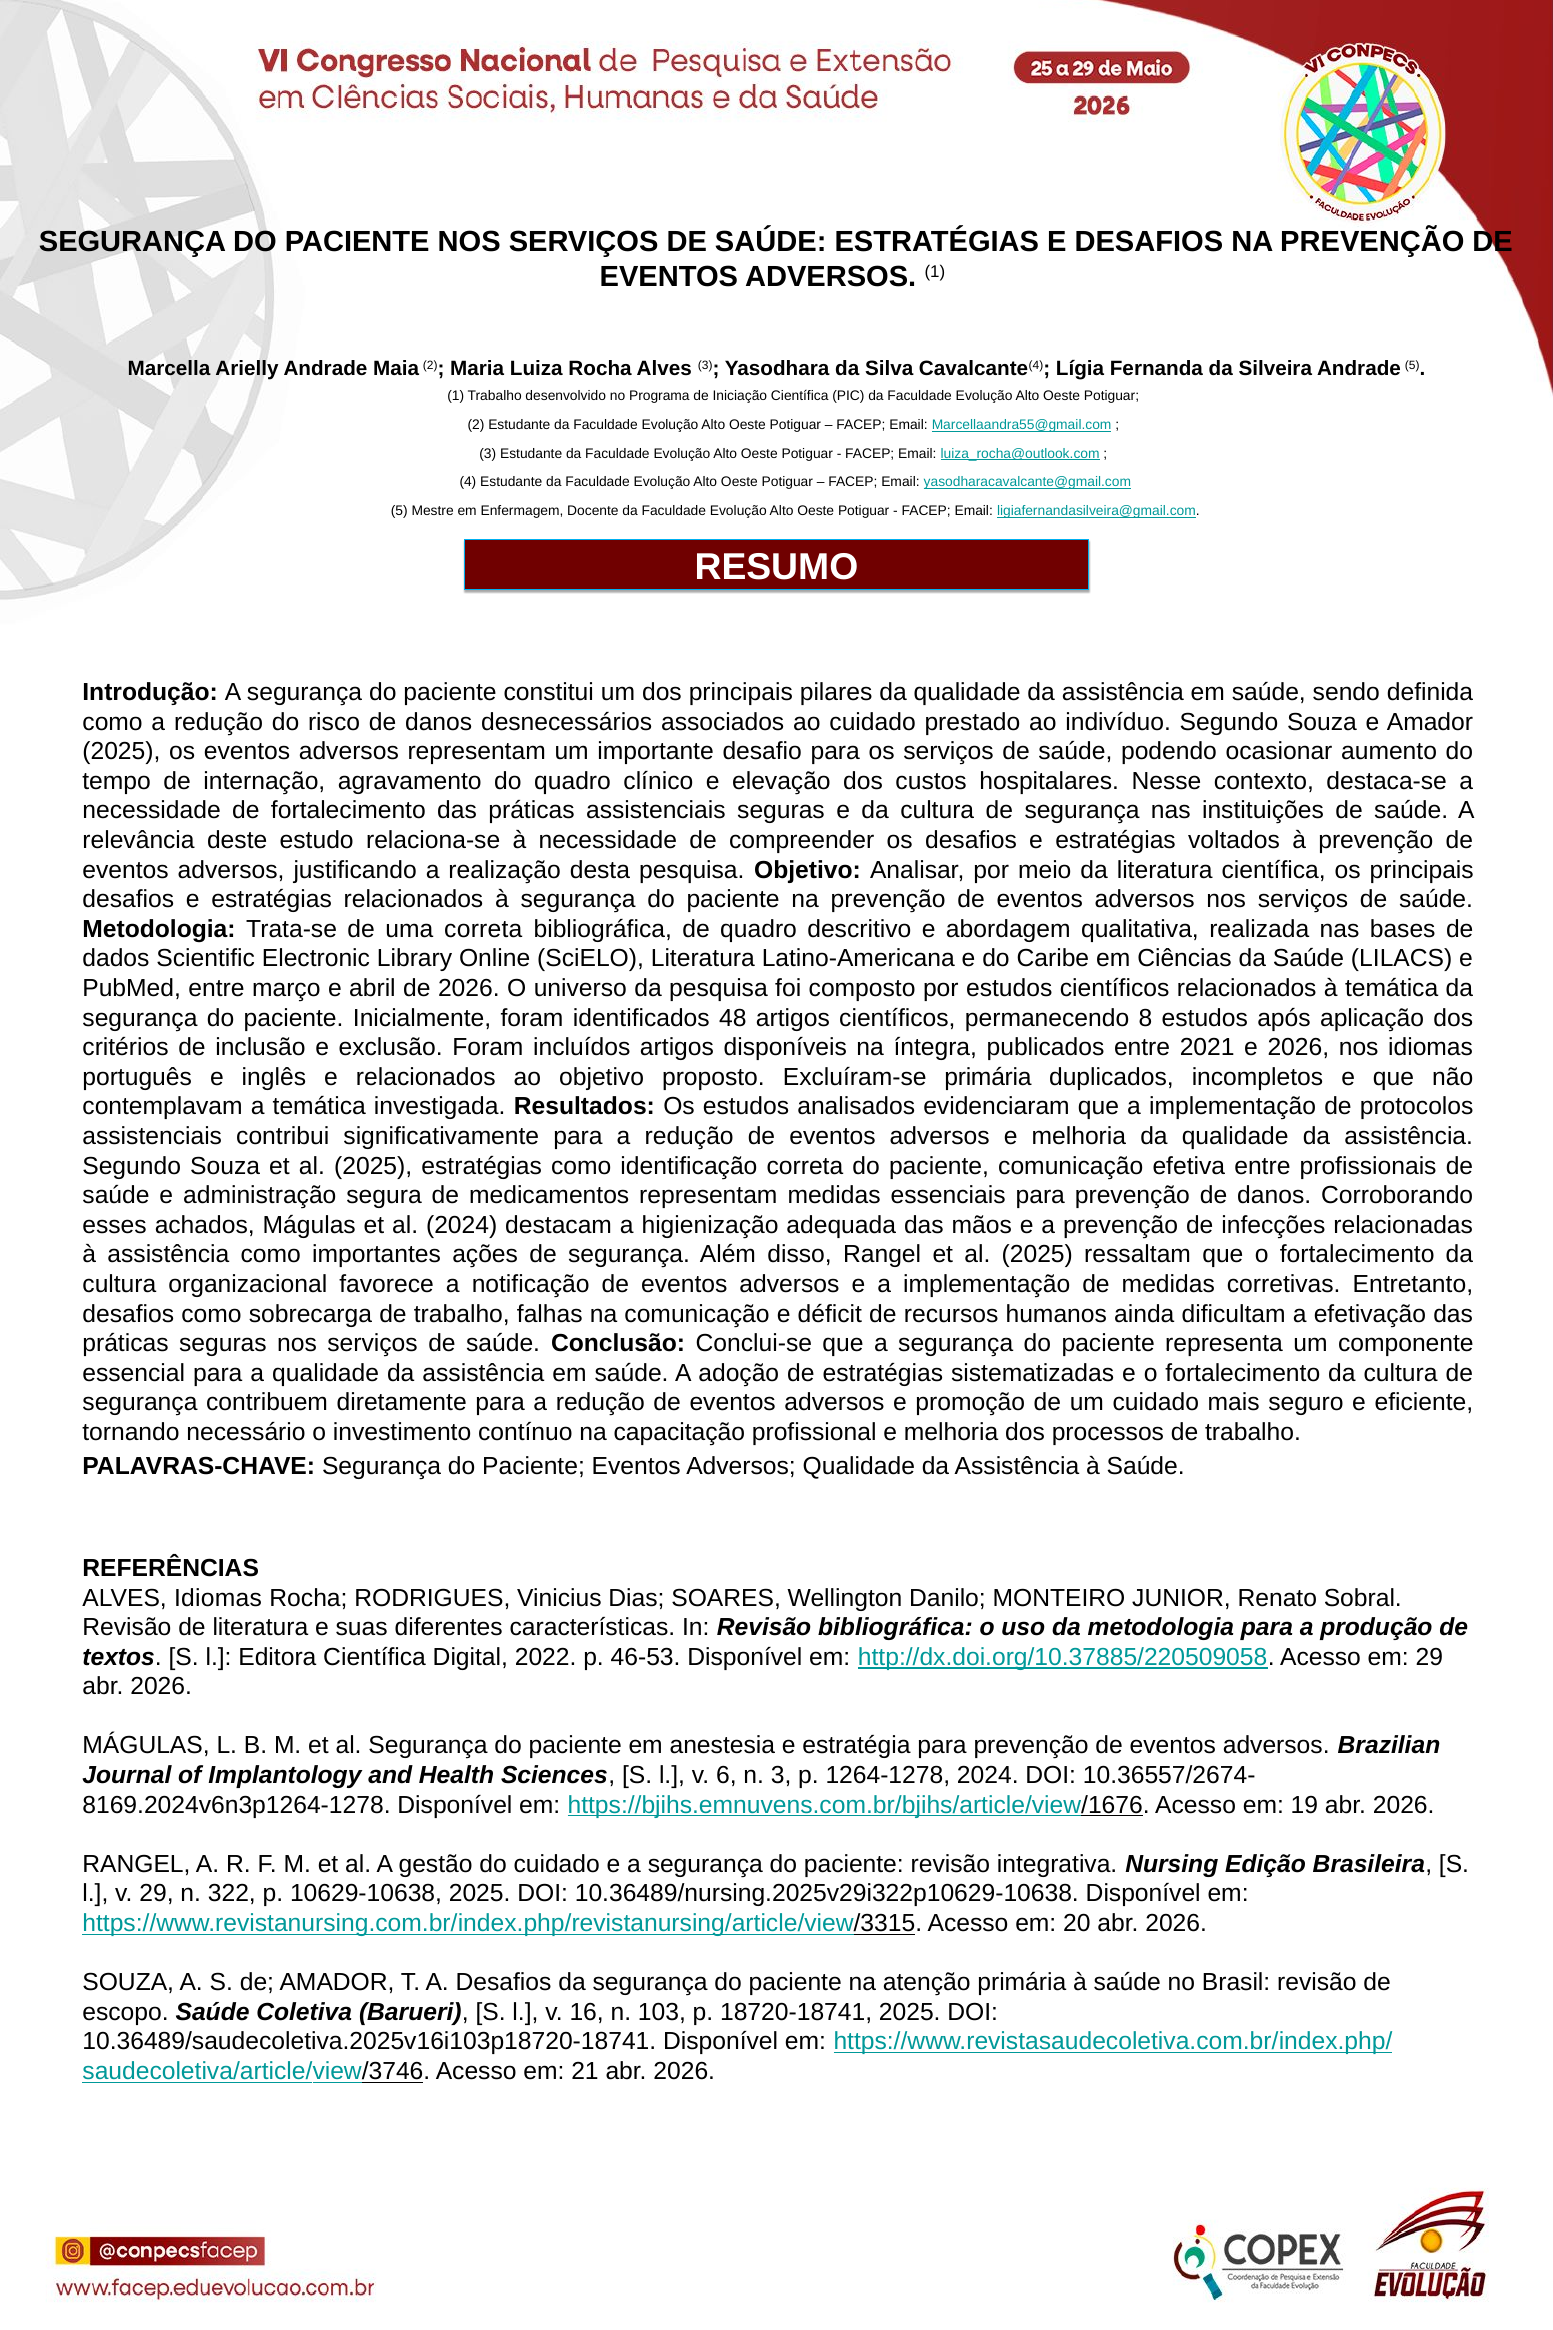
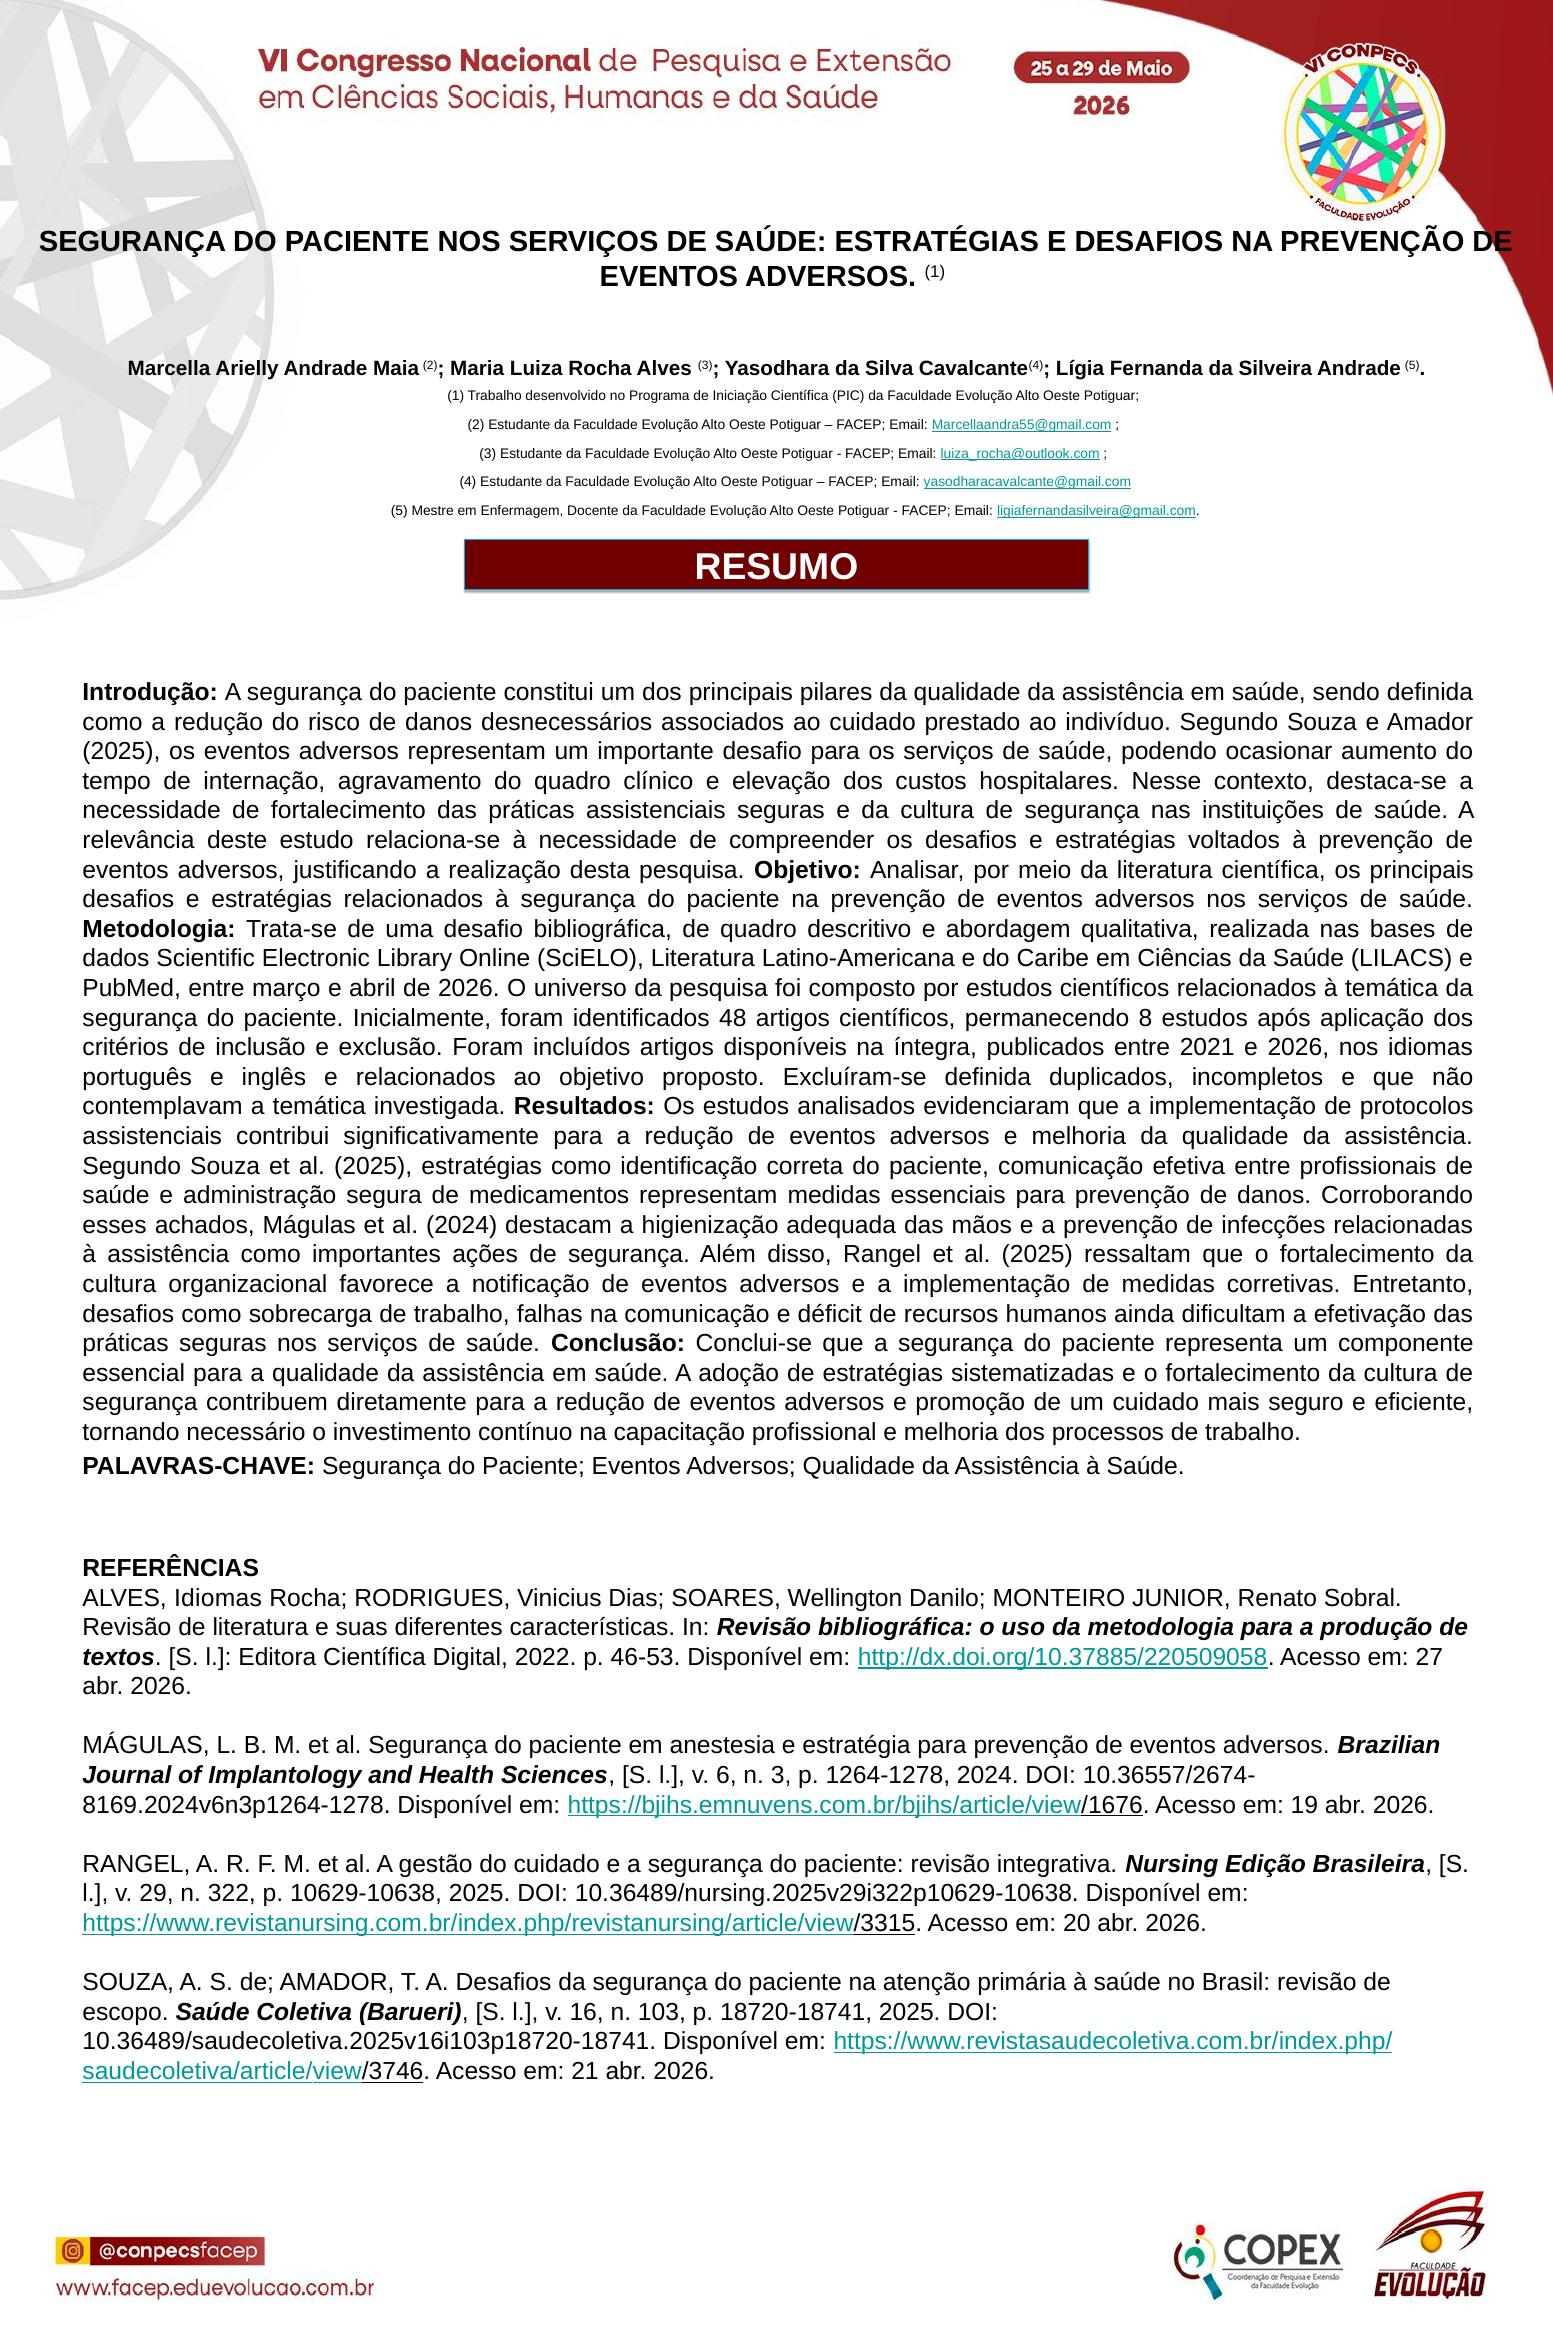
uma correta: correta -> desafio (483, 929)
Excluíram-se primária: primária -> definida (988, 1077)
em 29: 29 -> 27 (1429, 1657)
